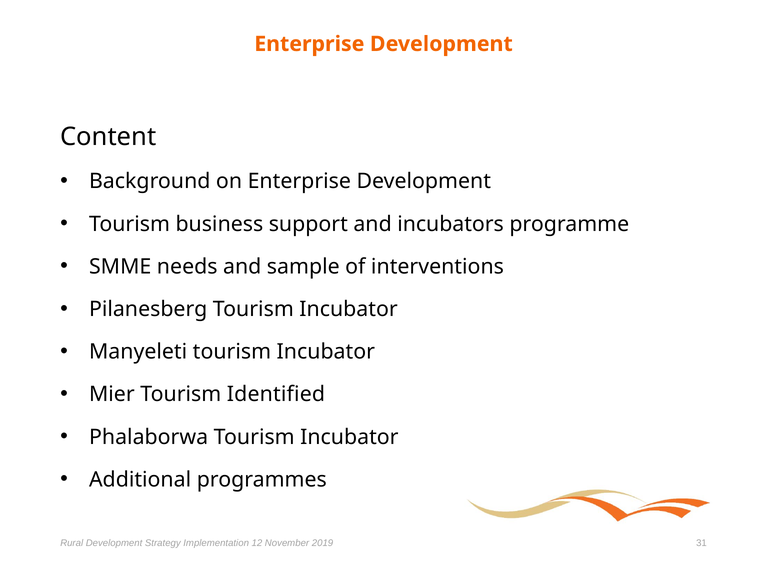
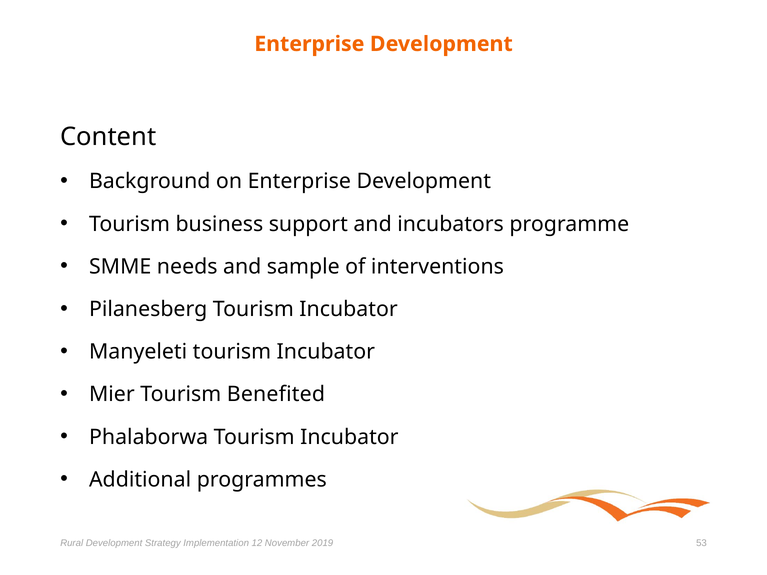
Identified: Identified -> Benefited (276, 395)
31: 31 -> 53 (701, 543)
